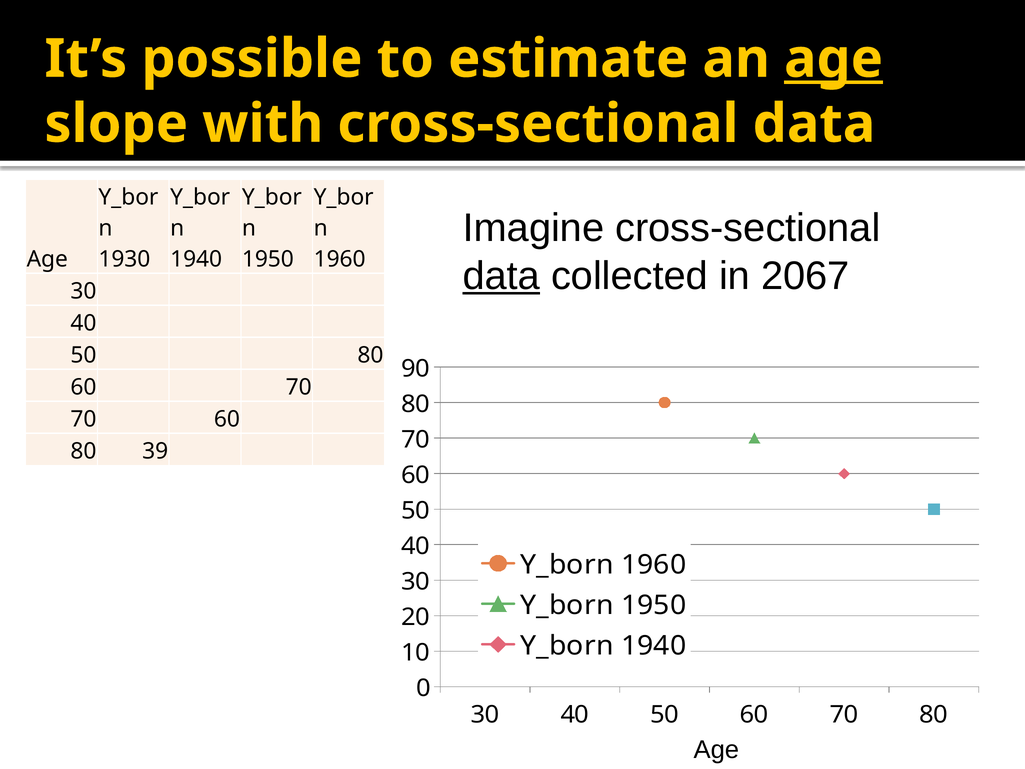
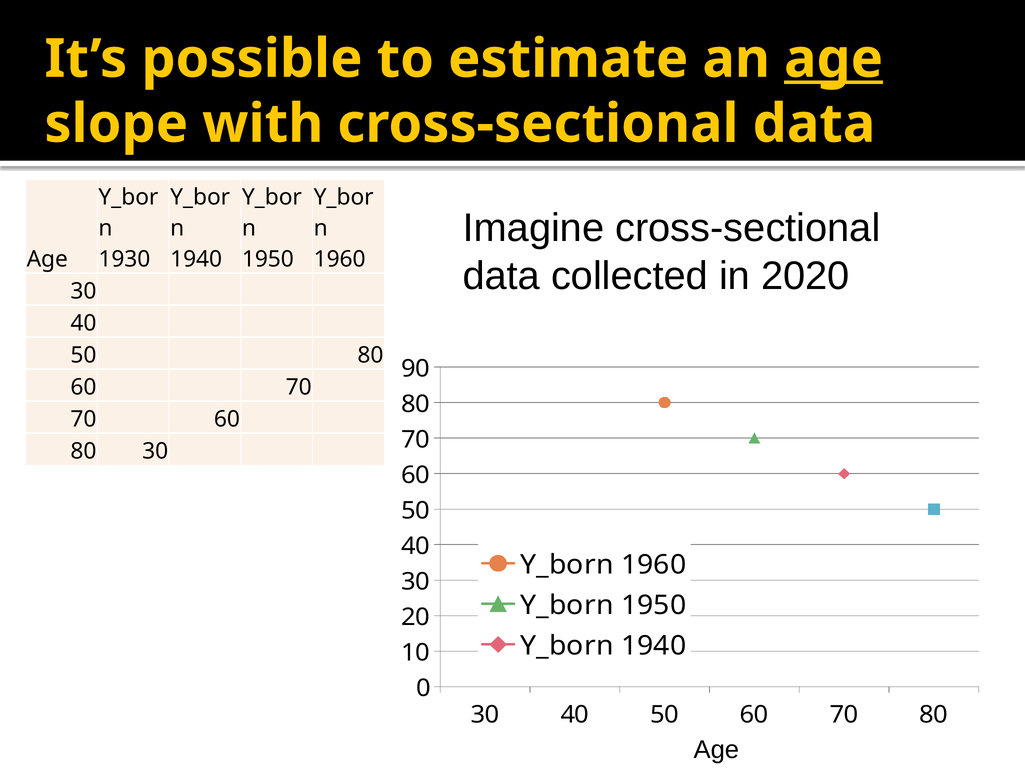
data underline: present -> none (501, 276)
2067: 2067 -> 2020 (805, 276)
80 39: 39 -> 30 (155, 451)
